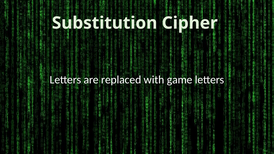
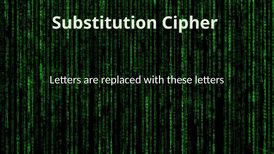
game: game -> these (180, 80)
